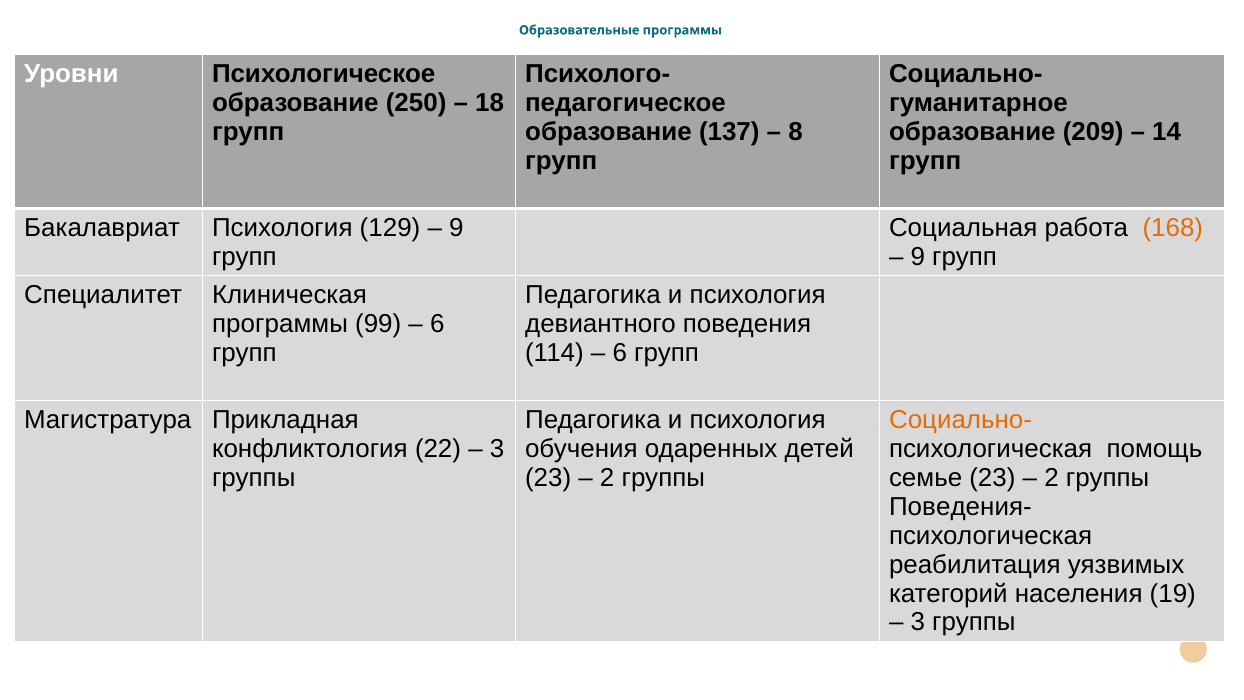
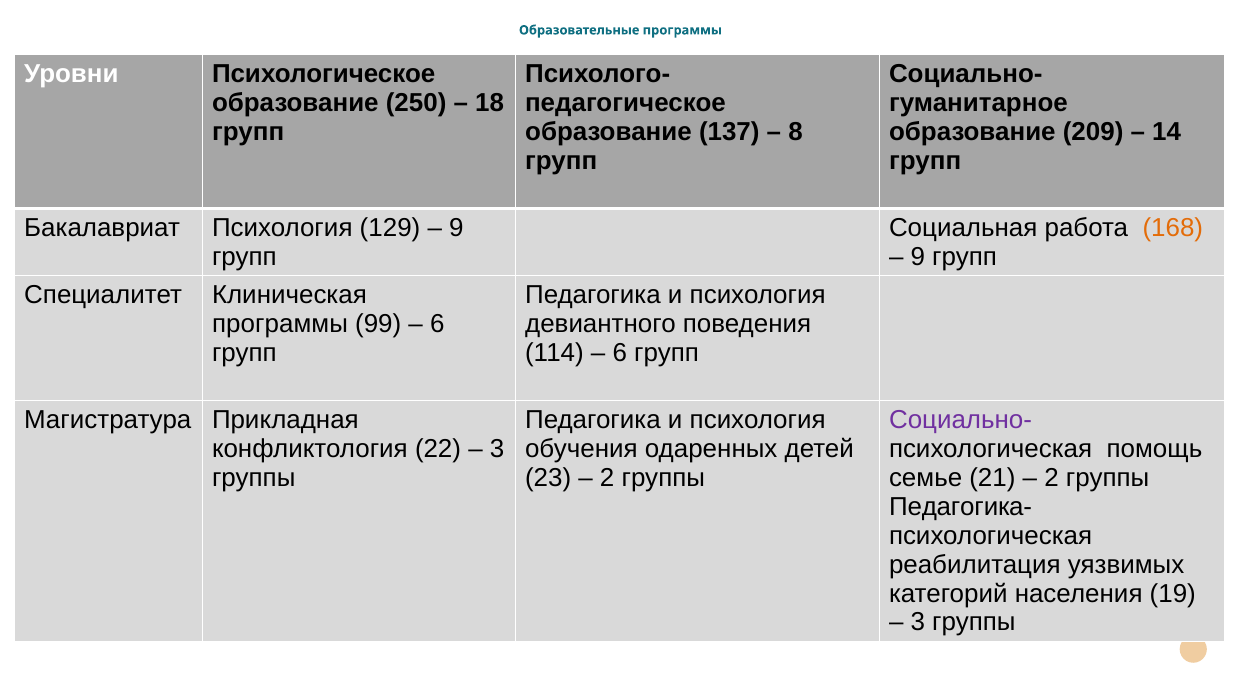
Социально- colour: orange -> purple (961, 420)
семье 23: 23 -> 21 (992, 478)
Поведения-: Поведения- -> Педагогика- (961, 507)
